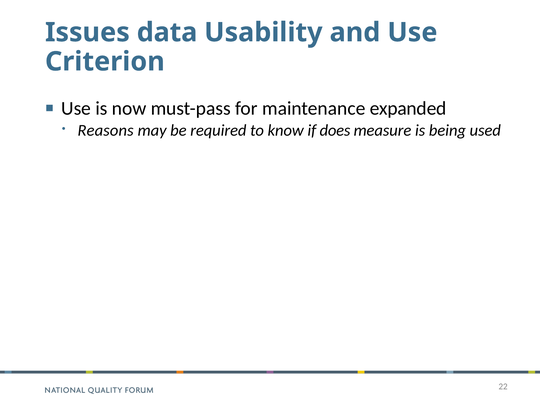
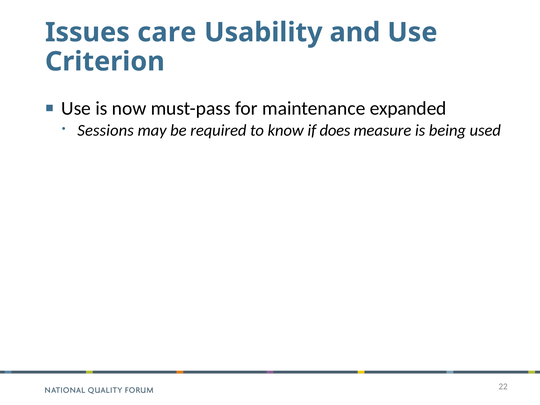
data: data -> care (167, 32)
Reasons: Reasons -> Sessions (106, 130)
